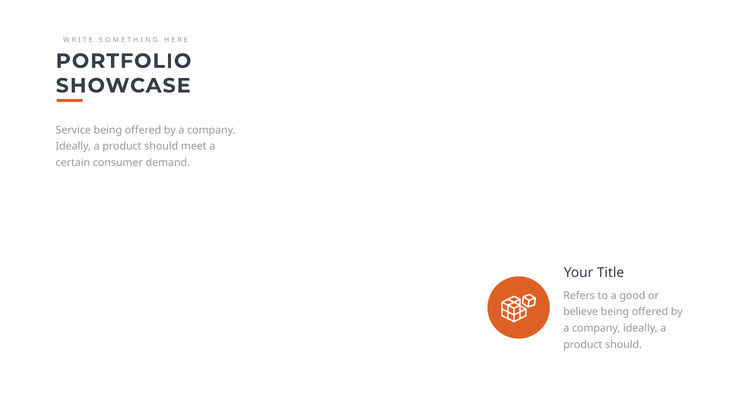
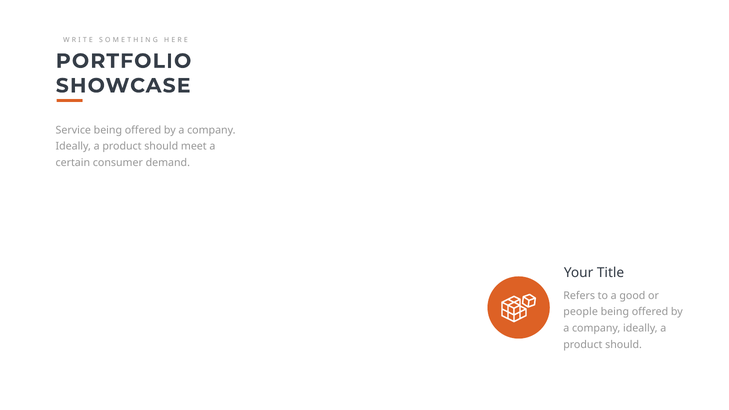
believe: believe -> people (581, 312)
